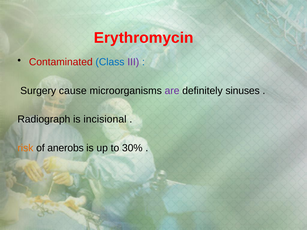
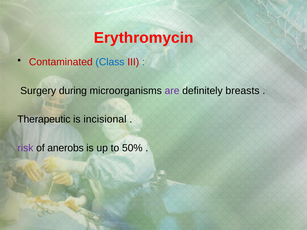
III colour: purple -> red (133, 62)
cause: cause -> during (73, 91)
sinuses: sinuses -> breasts (243, 91)
Radiograph: Radiograph -> Therapeutic (44, 119)
risk colour: orange -> purple (25, 148)
30%: 30% -> 50% (132, 148)
